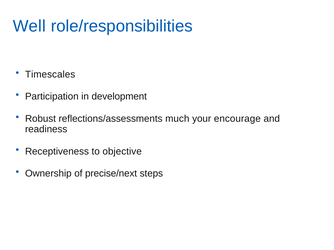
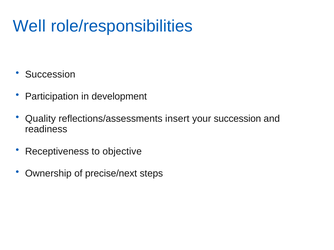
Timescales: Timescales -> Succession (50, 74)
Robust: Robust -> Quality (40, 119)
much: much -> insert (177, 119)
your encourage: encourage -> succession (237, 119)
